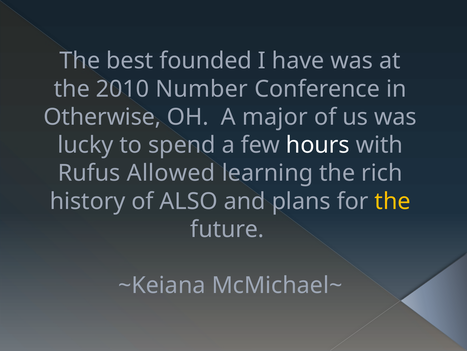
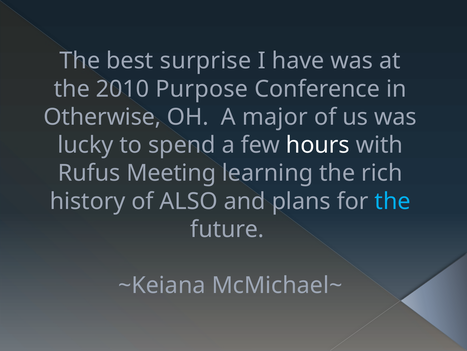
founded: founded -> surprise (206, 61)
Number: Number -> Purpose (202, 89)
Allowed: Allowed -> Meeting (171, 173)
the colour: yellow -> light blue (393, 201)
